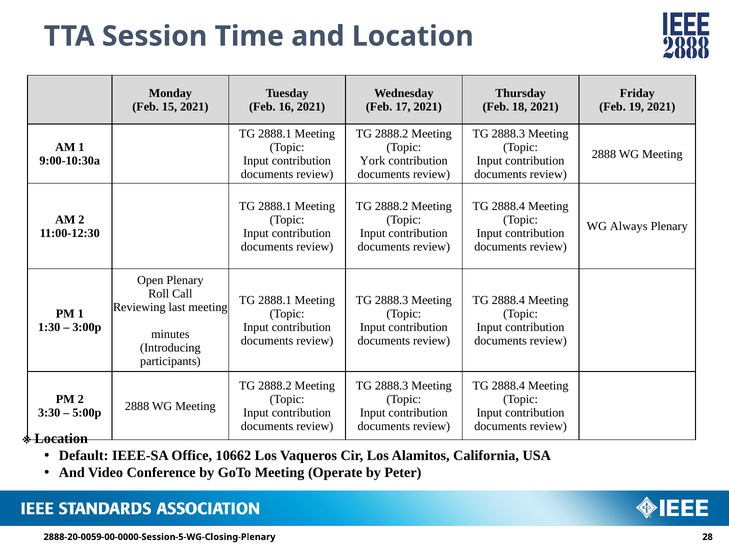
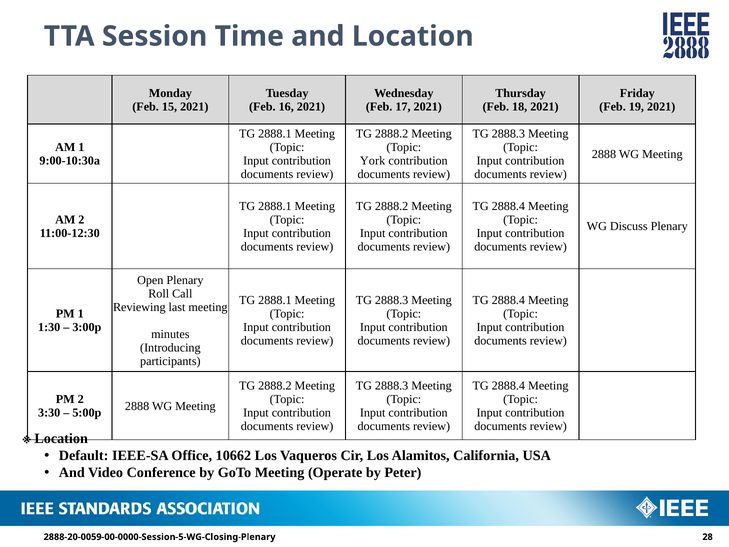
Always: Always -> Discuss (629, 226)
